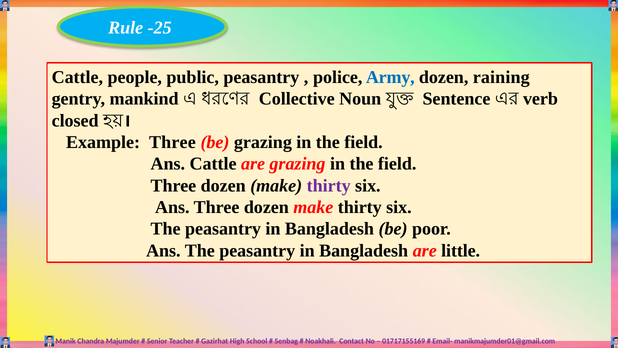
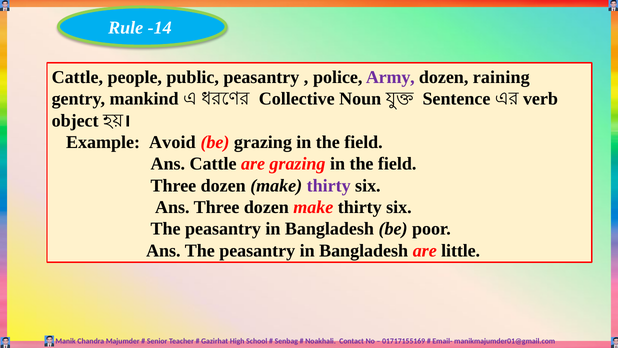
-25: -25 -> -14 (160, 28)
Army colour: blue -> purple (390, 77)
closed: closed -> object (75, 120)
Example Three: Three -> Avoid (172, 142)
